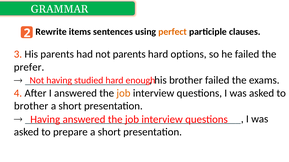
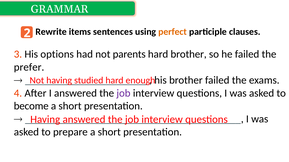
His parents: parents -> options (57, 54)
hard options: options -> brother (189, 54)
job colour: orange -> purple (123, 93)
brother: brother -> become (31, 106)
